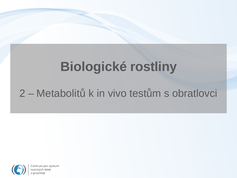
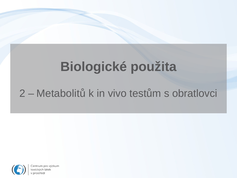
rostliny: rostliny -> použita (154, 67)
